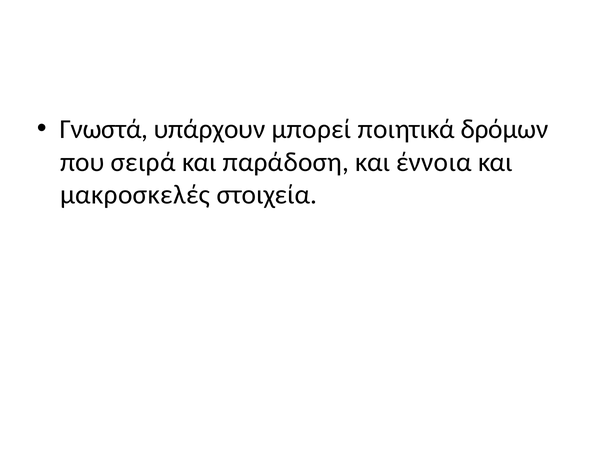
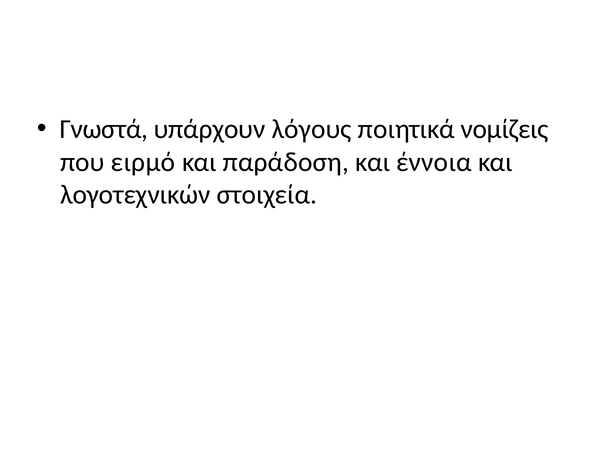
μπορεί: μπορεί -> λόγους (312, 129)
δρόμων: δρόμων -> νομίζεις (505, 129)
σειρά: σειρά -> ειρμό (143, 162)
μακροσκελές: μακροσκελές -> λογοτεχνικών (135, 195)
